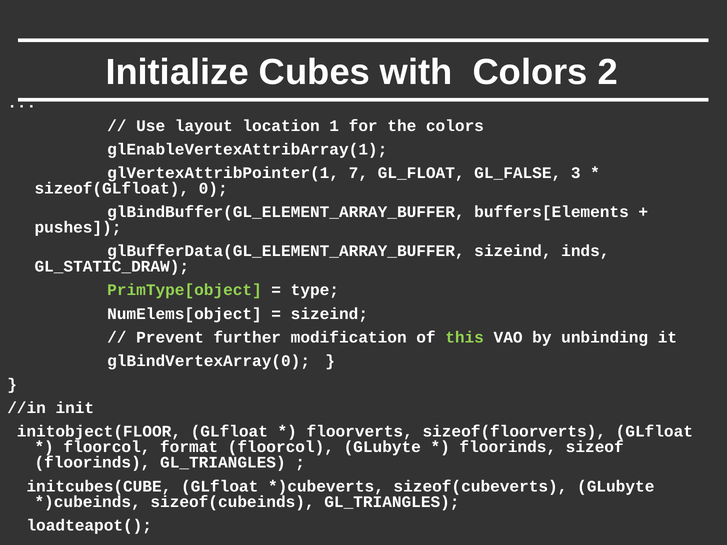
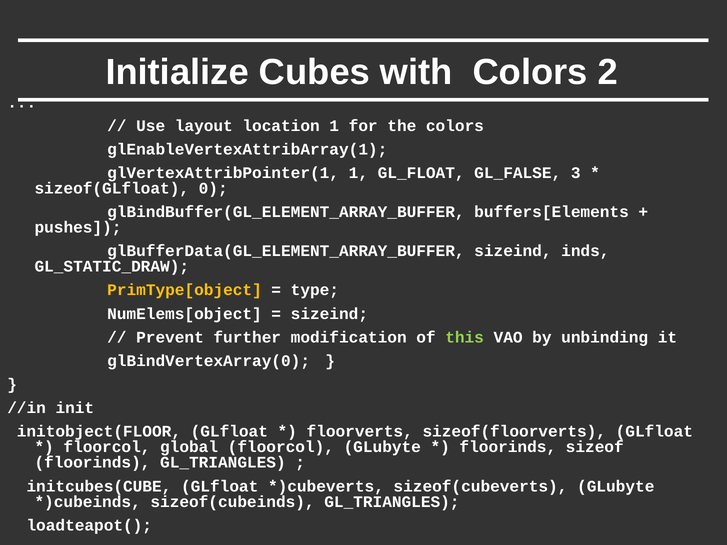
glVertexAttribPointer(1 7: 7 -> 1 (358, 173)
PrimType[object colour: light green -> yellow (185, 290)
format: format -> global (189, 447)
